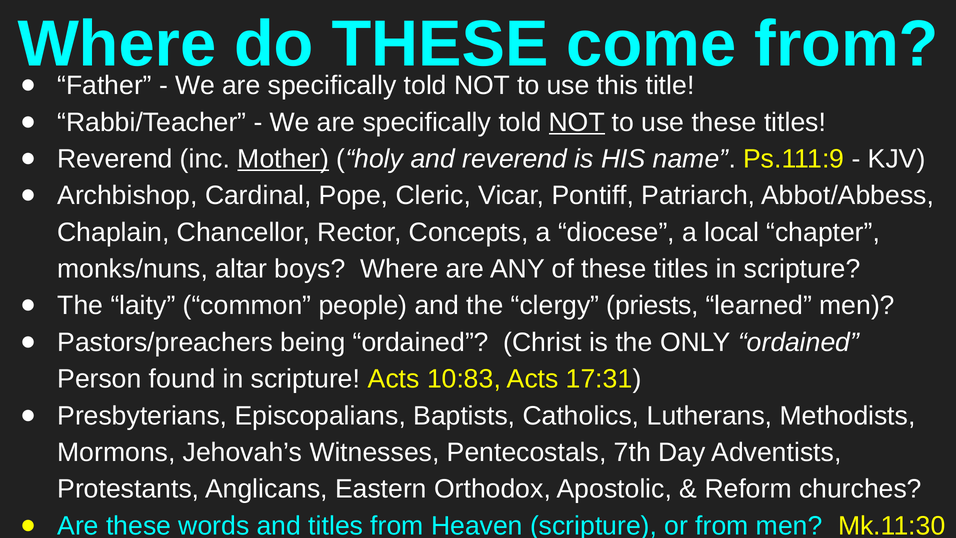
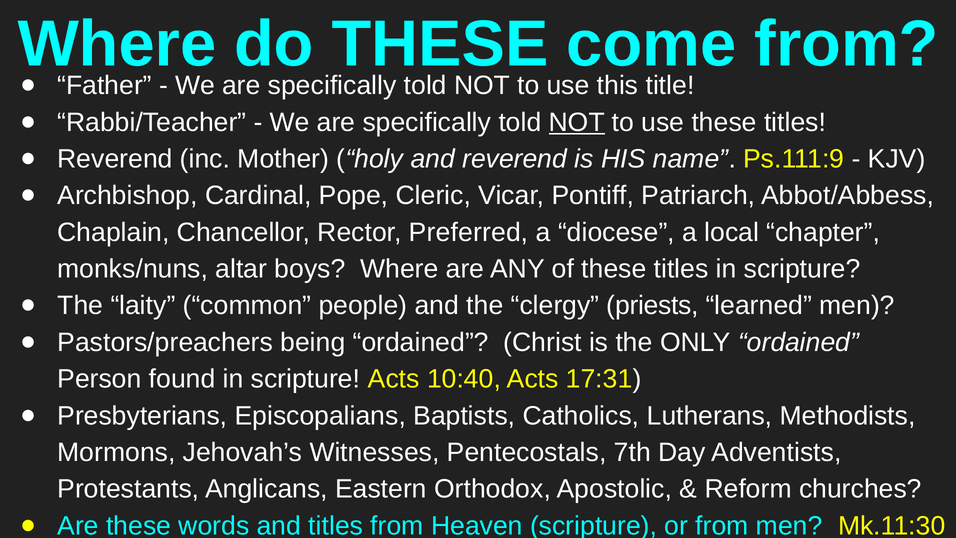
Mother underline: present -> none (283, 159)
Concepts: Concepts -> Preferred (469, 232)
10:83: 10:83 -> 10:40 (464, 379)
